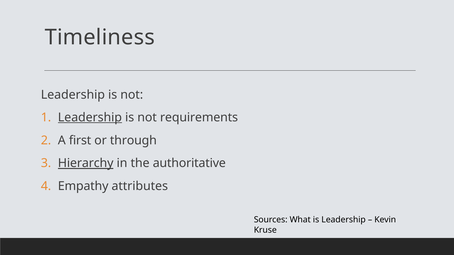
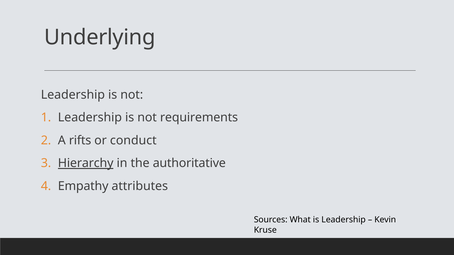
Timeliness: Timeliness -> Underlying (100, 38)
Leadership underline: present -> none (90, 118)
first: first -> rifts (80, 141)
through: through -> conduct (133, 141)
